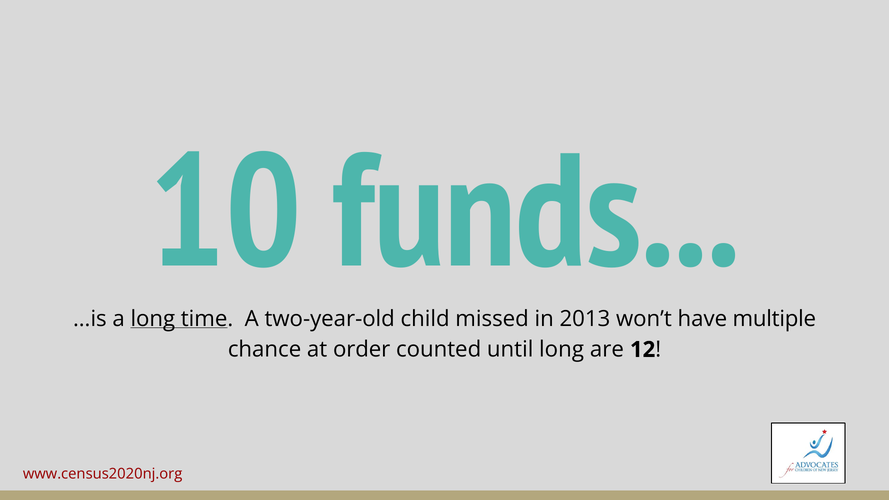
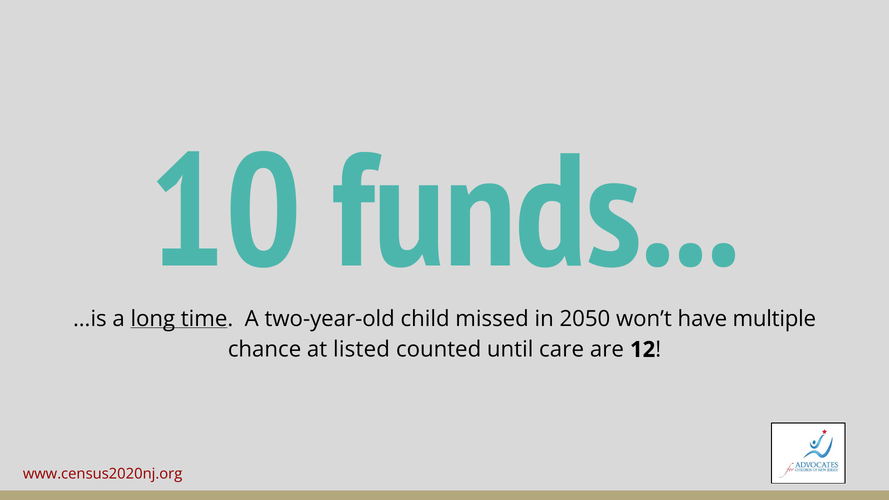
2013: 2013 -> 2050 (585, 319)
order: order -> listed (362, 350)
until long: long -> care (562, 350)
